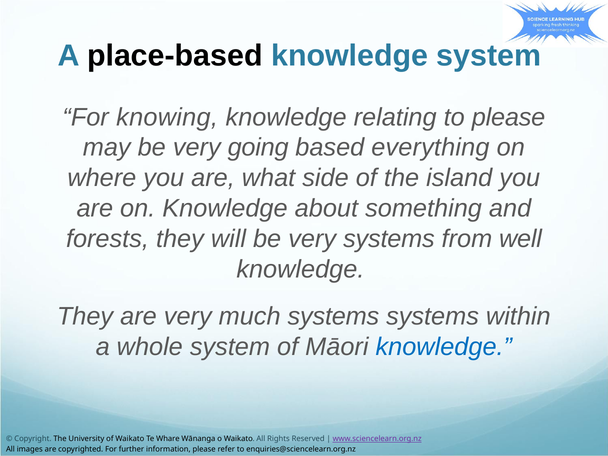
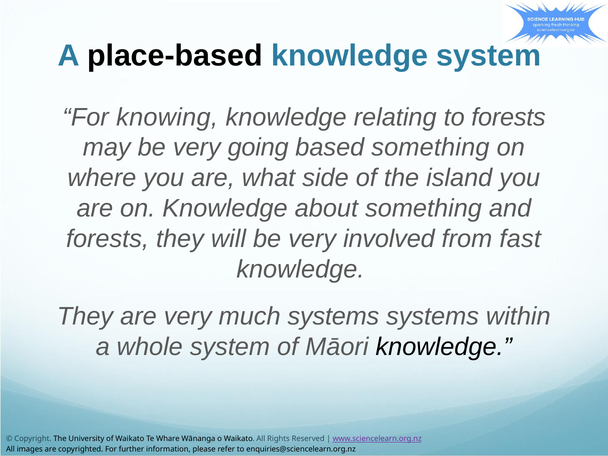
to please: please -> forests (509, 117)
based everything: everything -> something (430, 148)
very systems: systems -> involved (389, 239)
well: well -> fast (520, 239)
knowledge colour: blue -> black (444, 347)
